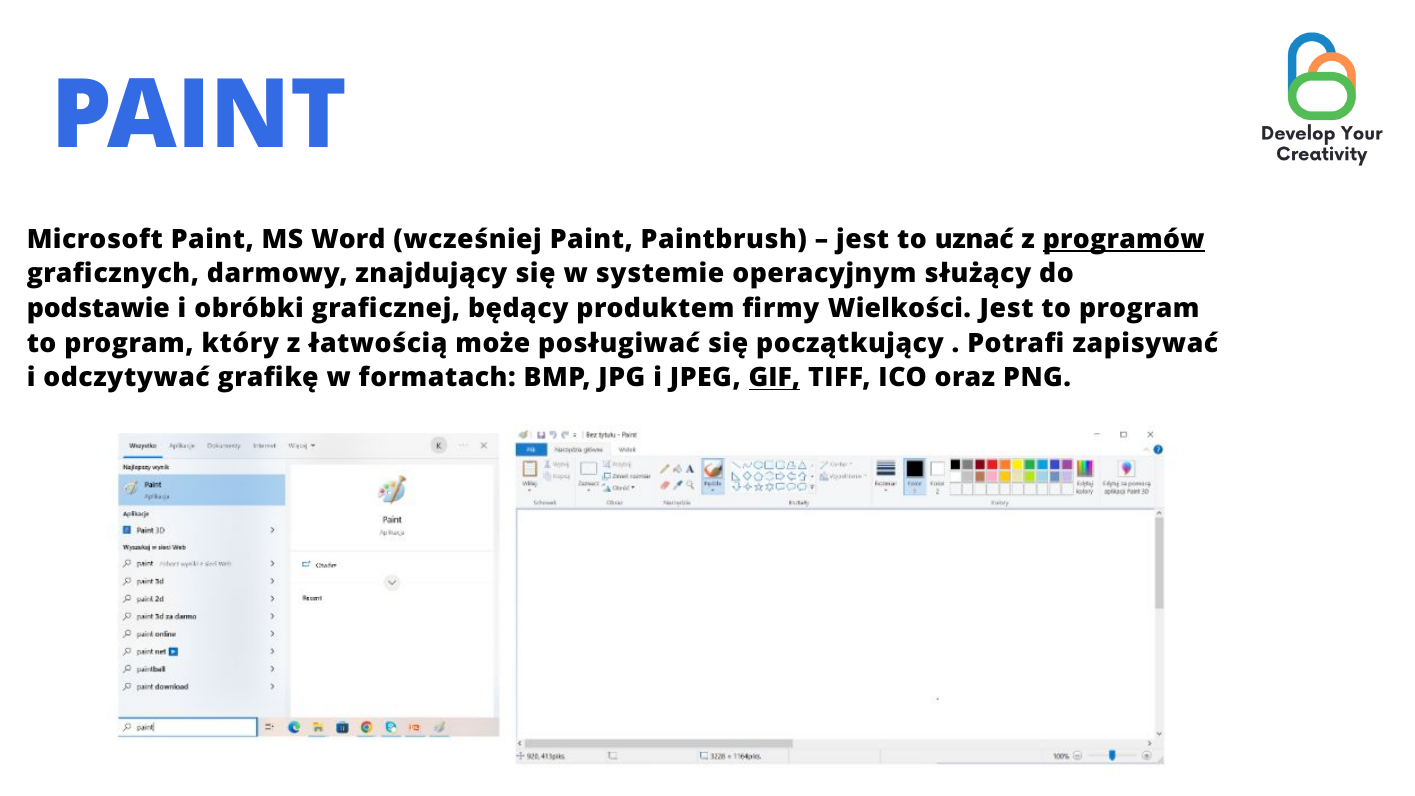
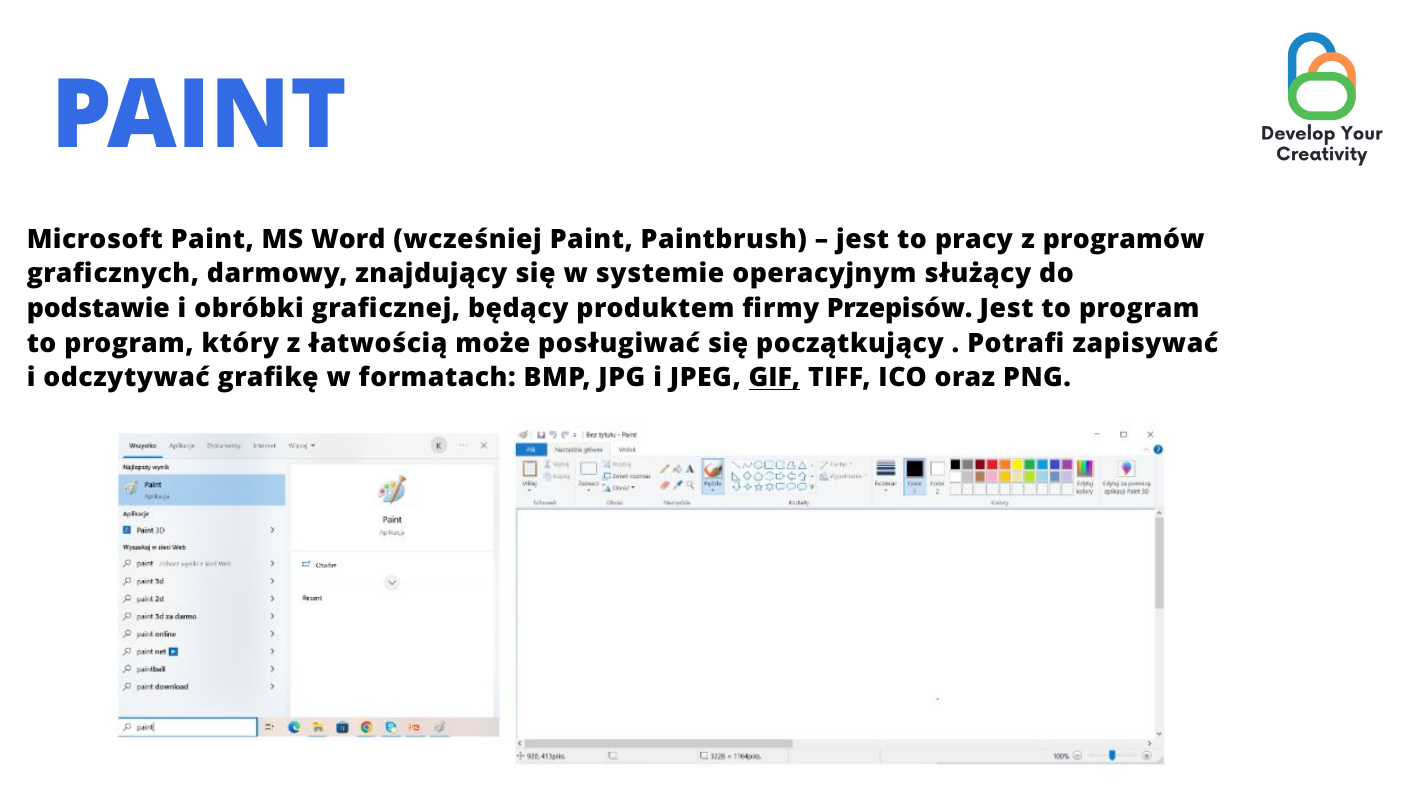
uznać: uznać -> pracy (974, 239)
programów underline: present -> none (1124, 239)
Wielkości: Wielkości -> Przepisów (900, 309)
